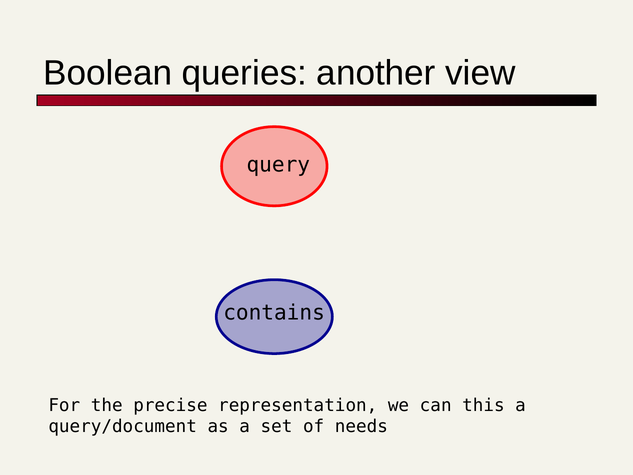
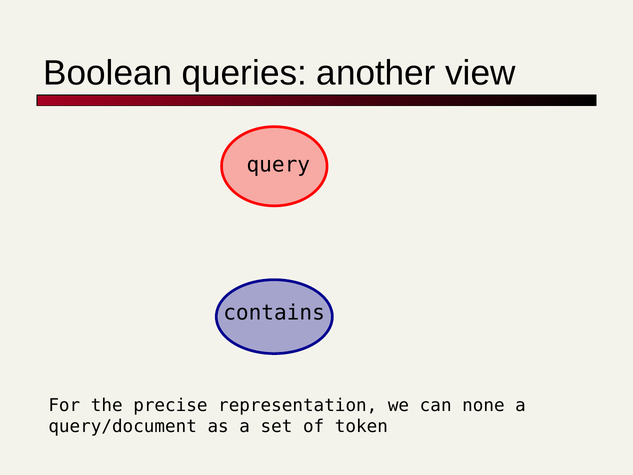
this: this -> none (483, 405)
needs: needs -> token (361, 426)
